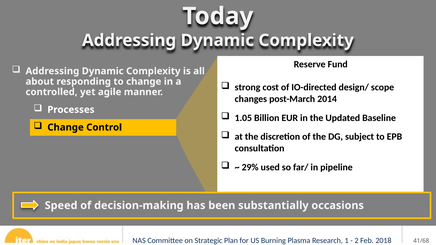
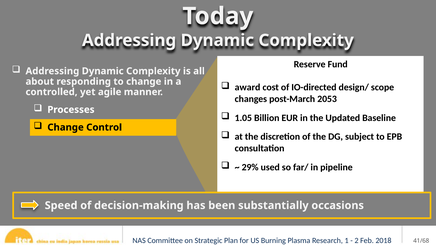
strong: strong -> award (248, 88)
2014: 2014 -> 2053 (327, 99)
